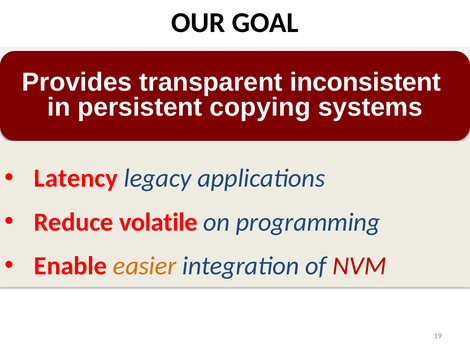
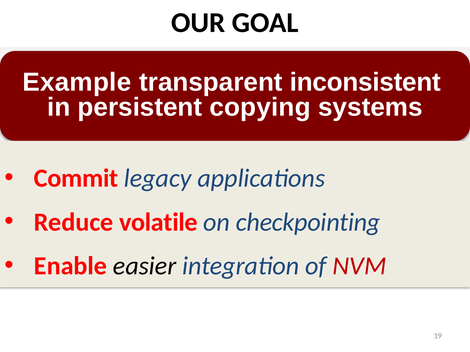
Provides: Provides -> Example (77, 82)
Latency: Latency -> Commit (76, 179)
programming: programming -> checkpointing (308, 222)
easier colour: orange -> black (145, 266)
